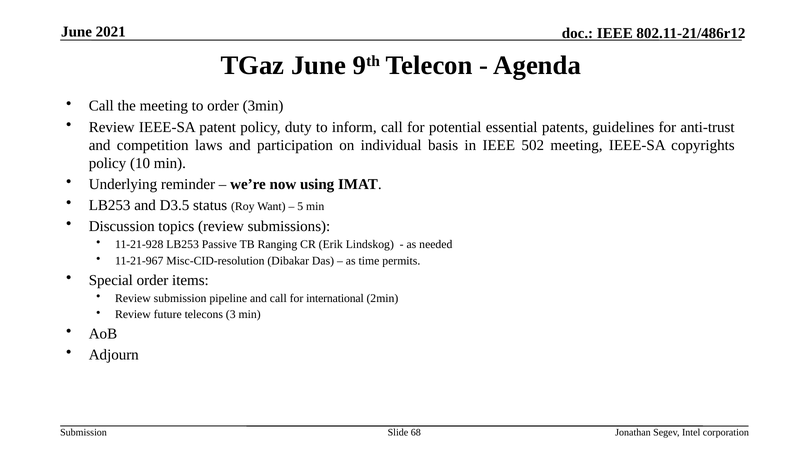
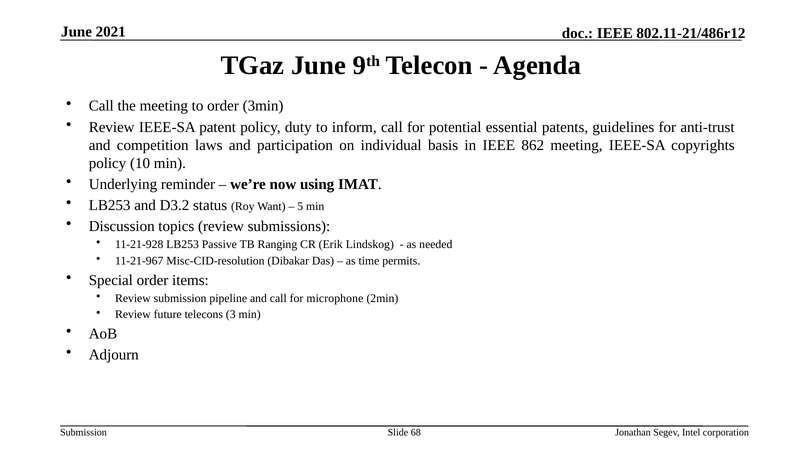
502: 502 -> 862 (533, 145)
D3.5: D3.5 -> D3.2 (175, 205)
international: international -> microphone (335, 298)
